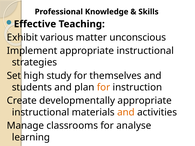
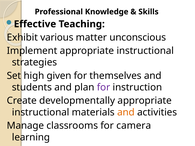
study: study -> given (59, 76)
for colour: orange -> purple (104, 87)
analyse: analyse -> camera (134, 126)
